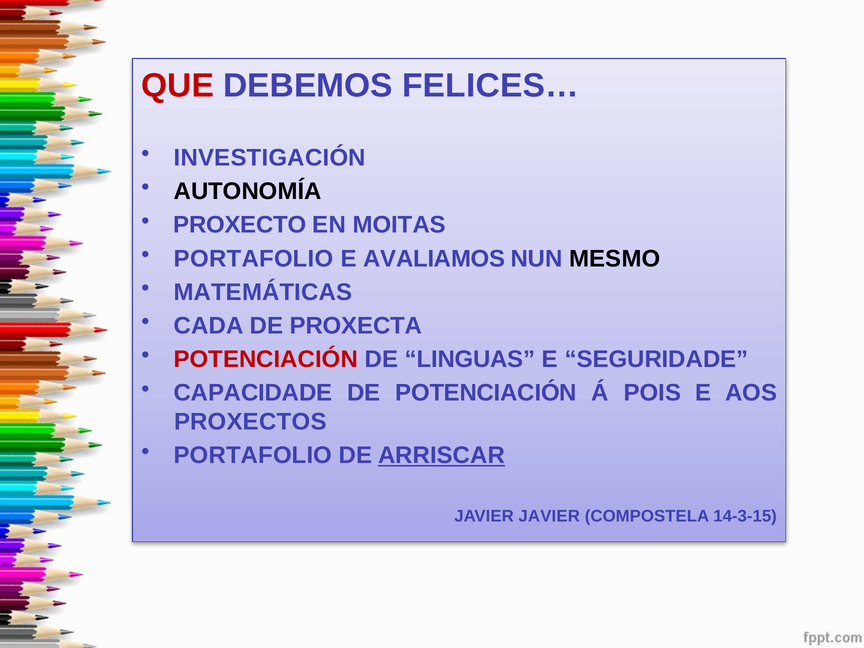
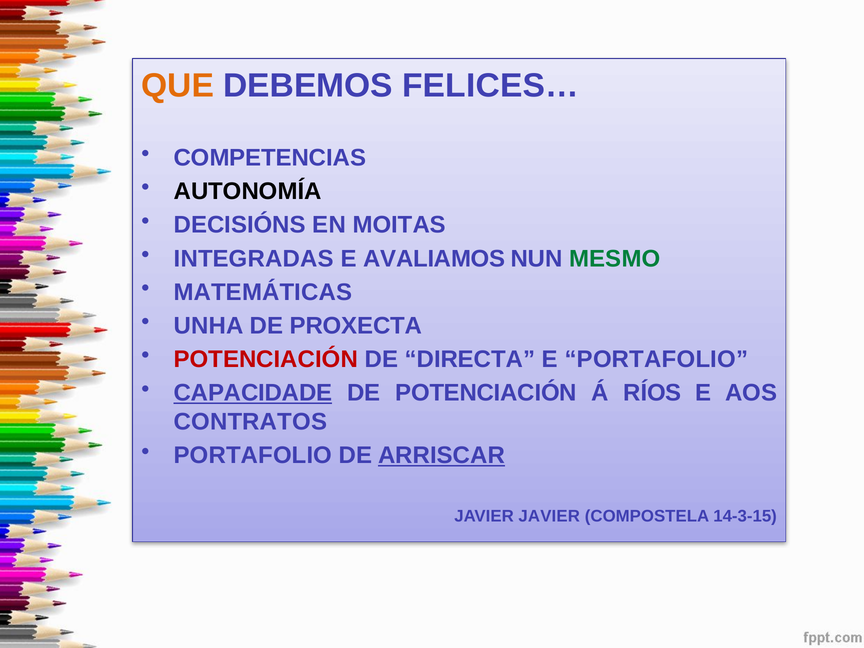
QUE colour: red -> orange (178, 85)
INVESTIGACIÓN: INVESTIGACIÓN -> COMPETENCIAS (270, 158)
PROXECTO: PROXECTO -> DECISIÓNS (240, 225)
PORTAFOLIO: PORTAFOLIO -> INTEGRADAS (254, 259)
MESMO colour: black -> green (615, 259)
CADA: CADA -> UNHA (209, 326)
LINGUAS: LINGUAS -> DIRECTA (470, 359)
E SEGURIDADE: SEGURIDADE -> PORTAFOLIO (656, 359)
CAPACIDADE underline: none -> present (253, 393)
POIS: POIS -> RÍOS (652, 393)
PROXECTOS: PROXECTOS -> CONTRATOS (250, 422)
